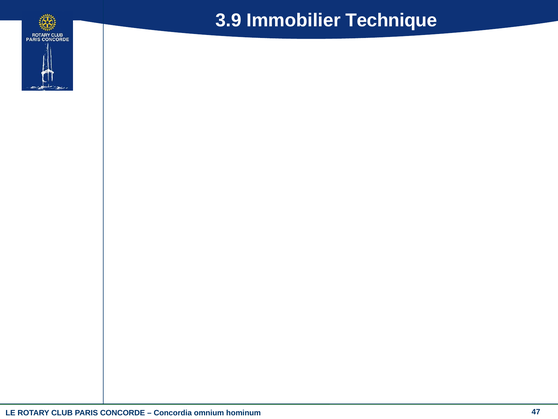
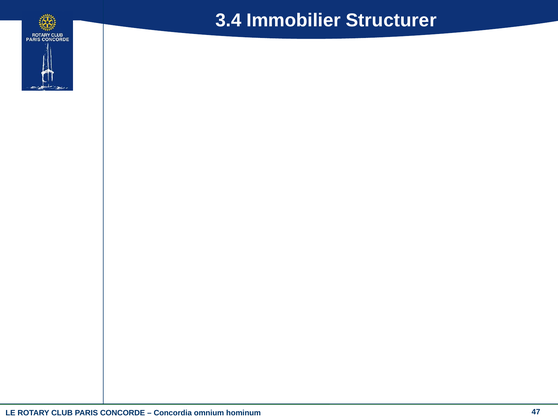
3.9: 3.9 -> 3.4 (229, 20)
Technique: Technique -> Structurer (391, 20)
